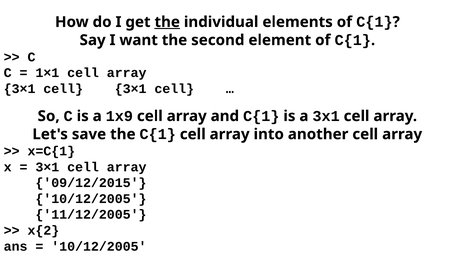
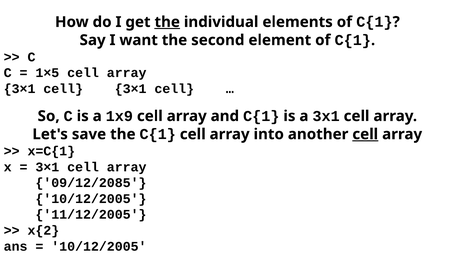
1×1: 1×1 -> 1×5 (47, 73)
cell underline: none -> present (365, 134)
09/12/2015: 09/12/2015 -> 09/12/2085 (91, 183)
